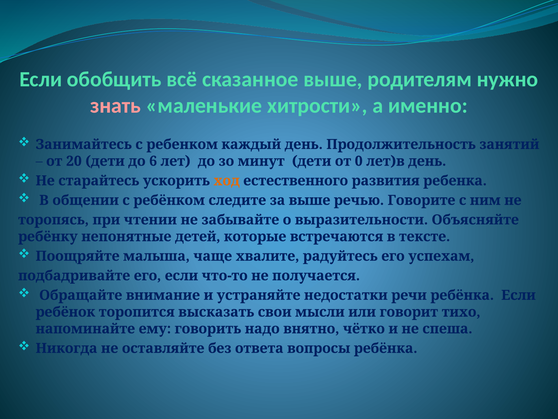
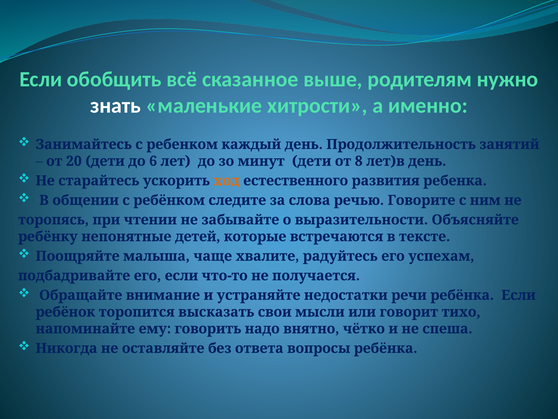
знать colour: pink -> white (116, 105)
0: 0 -> 8 (359, 161)
за выше: выше -> слова (309, 200)
